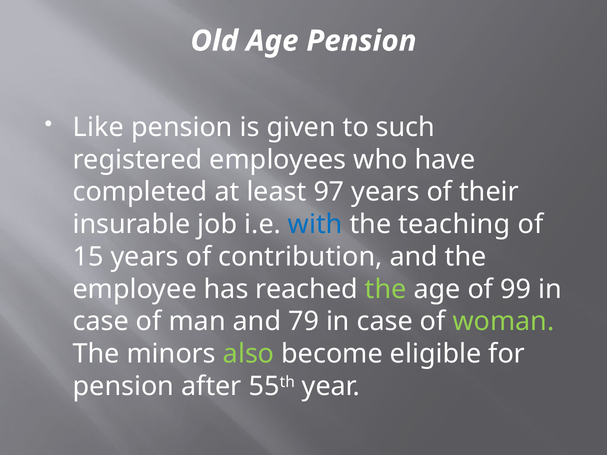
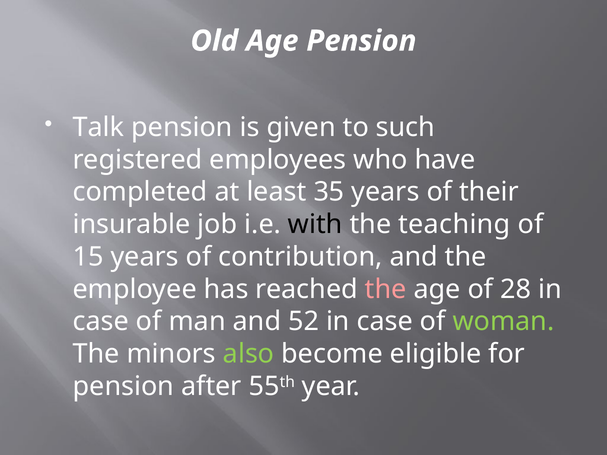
Like: Like -> Talk (99, 127)
97: 97 -> 35 (329, 192)
with colour: blue -> black (315, 225)
the colour: light green -> pink (386, 289)
99: 99 -> 28 (516, 289)
79: 79 -> 52 (304, 322)
